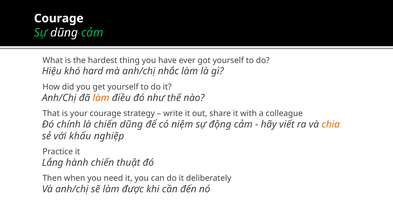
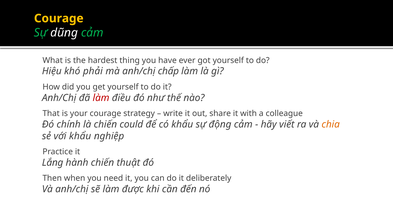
Courage colour: white -> yellow (59, 18)
hard: hard -> phải (93, 71)
nhắc: nhắc -> chấp (168, 71)
làm colour: orange -> red (101, 98)
chiến dũng: dũng -> could (131, 124)
có niệm: niệm -> khẩu (182, 124)
